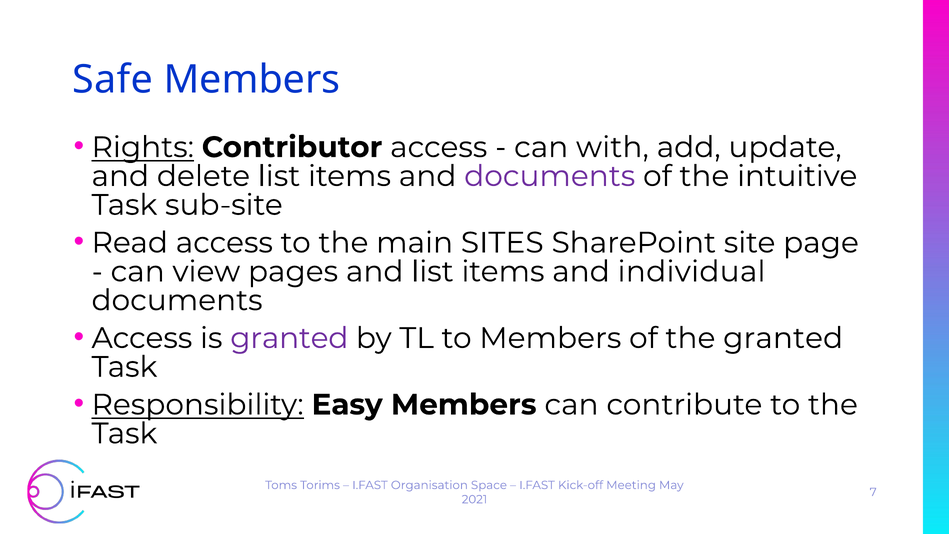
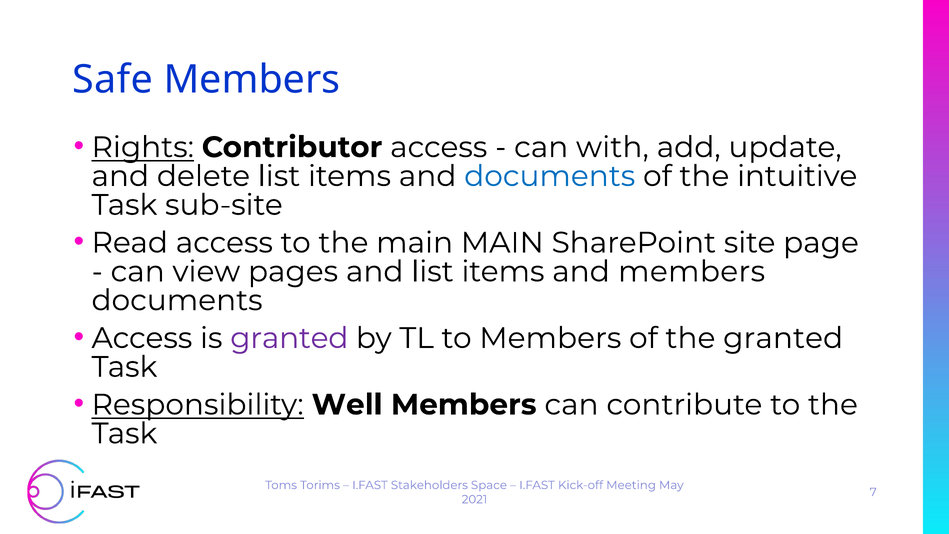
documents colour: purple -> blue (550, 176)
main SITES: SITES -> MAIN (502, 243)
and individual: individual -> members (692, 271)
Easy: Easy -> Well (347, 405)
Organisation: Organisation -> Stakeholders (429, 485)
